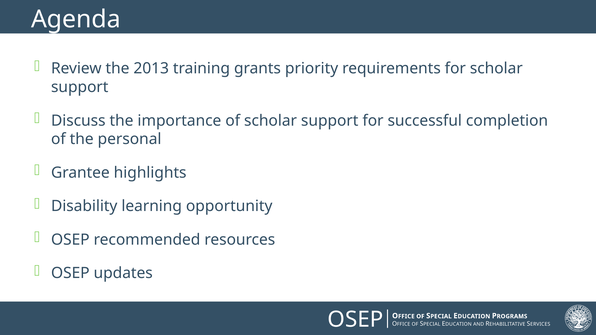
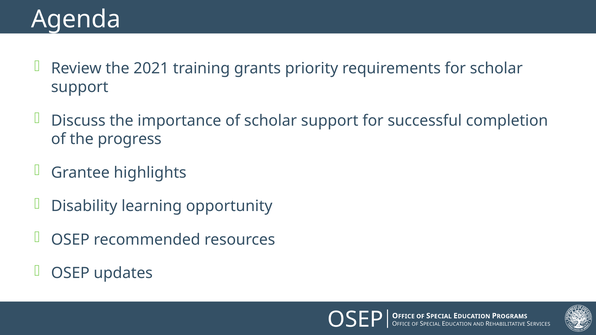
2013: 2013 -> 2021 (151, 69)
personal: personal -> progress (130, 139)
